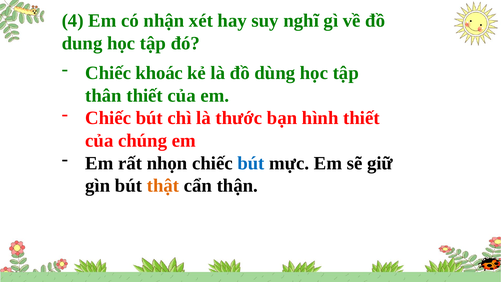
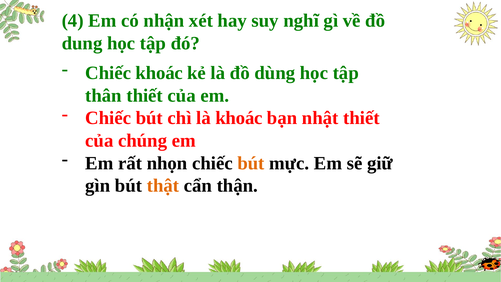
là thước: thước -> khoác (239, 118)
hình: hình -> nhật (320, 118)
bút colour: blue -> orange (251, 163)
